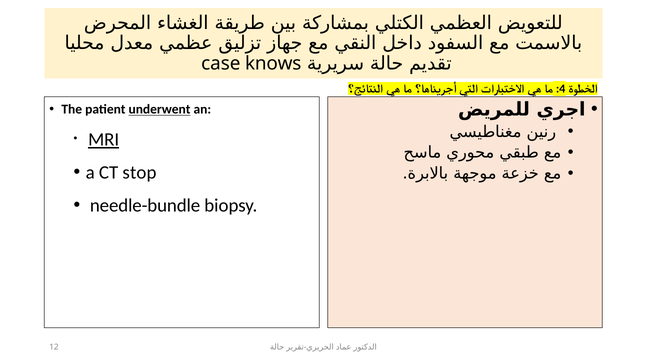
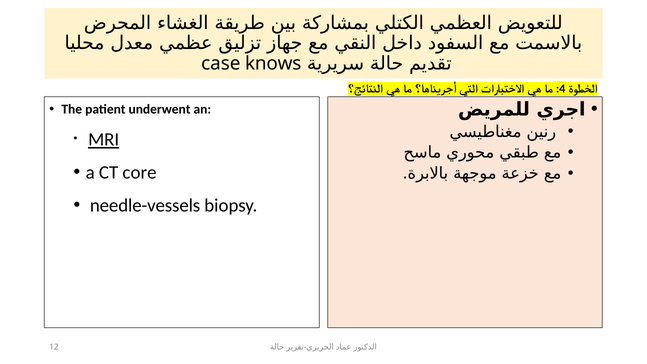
underwent underline: present -> none (160, 109)
stop: stop -> core (140, 172)
needle-bundle: needle-bundle -> needle-vessels (145, 205)
